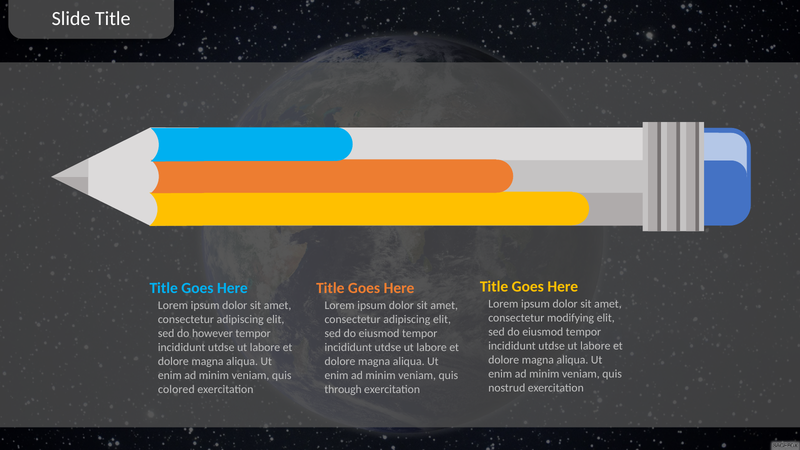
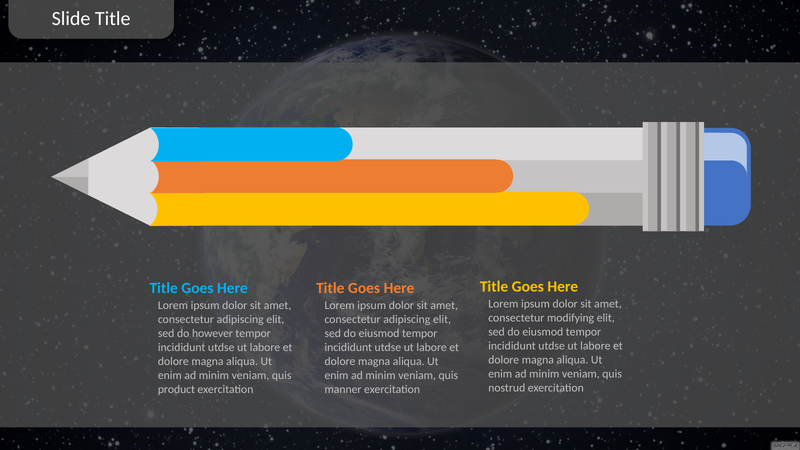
colored: colored -> product (176, 389)
through: through -> manner (343, 389)
